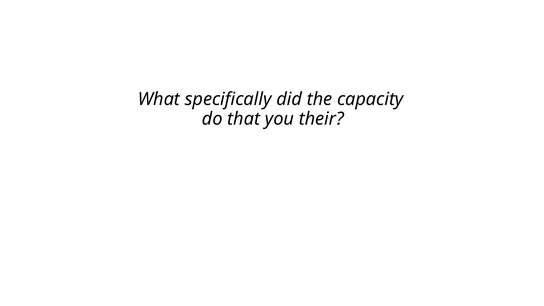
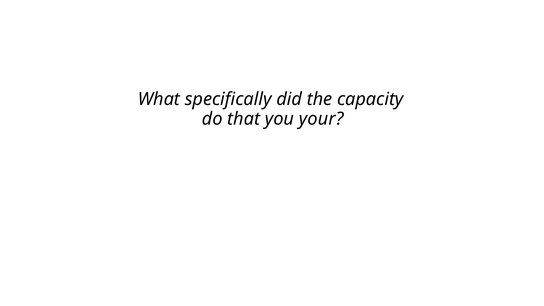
their: their -> your (321, 119)
